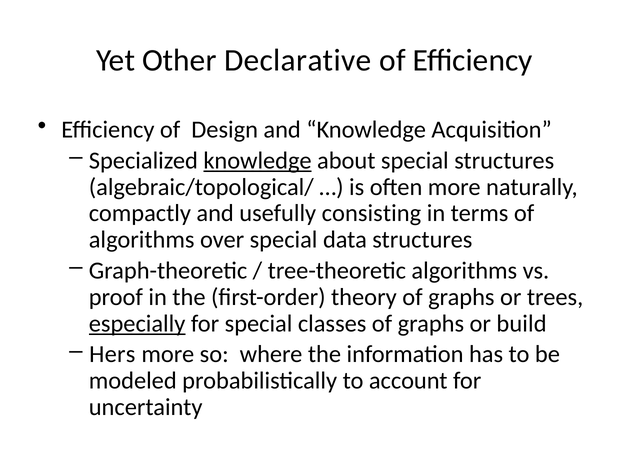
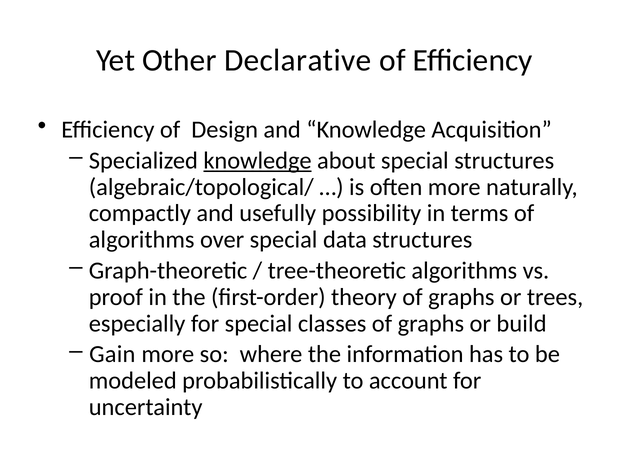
consisting: consisting -> possibility (371, 213)
especially underline: present -> none (137, 323)
Hers: Hers -> Gain (112, 354)
